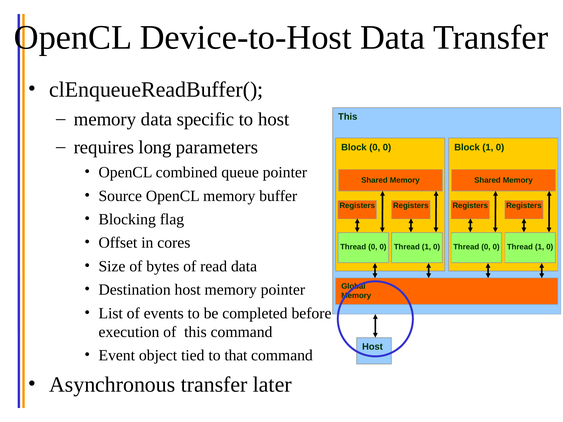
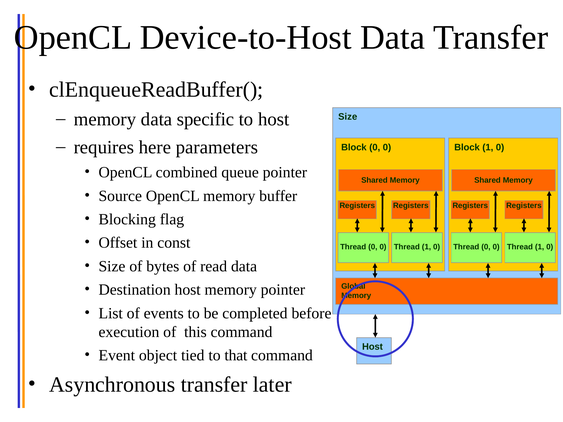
This: This -> Size (348, 117)
long: long -> here (155, 147)
cores: cores -> const (174, 243)
